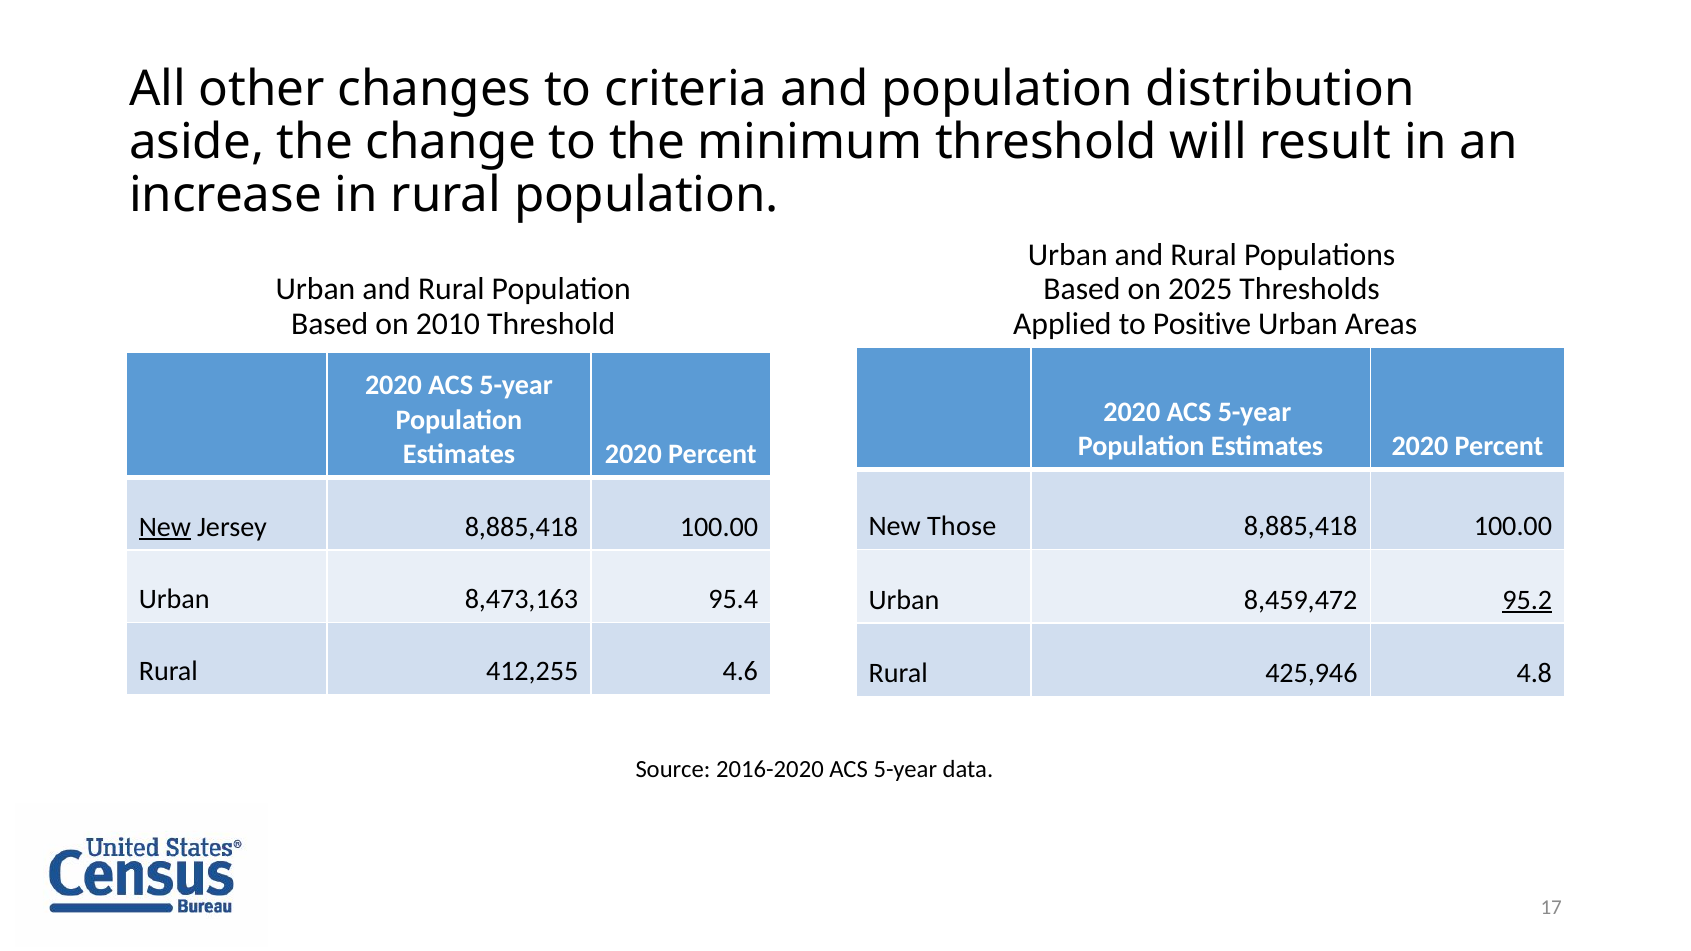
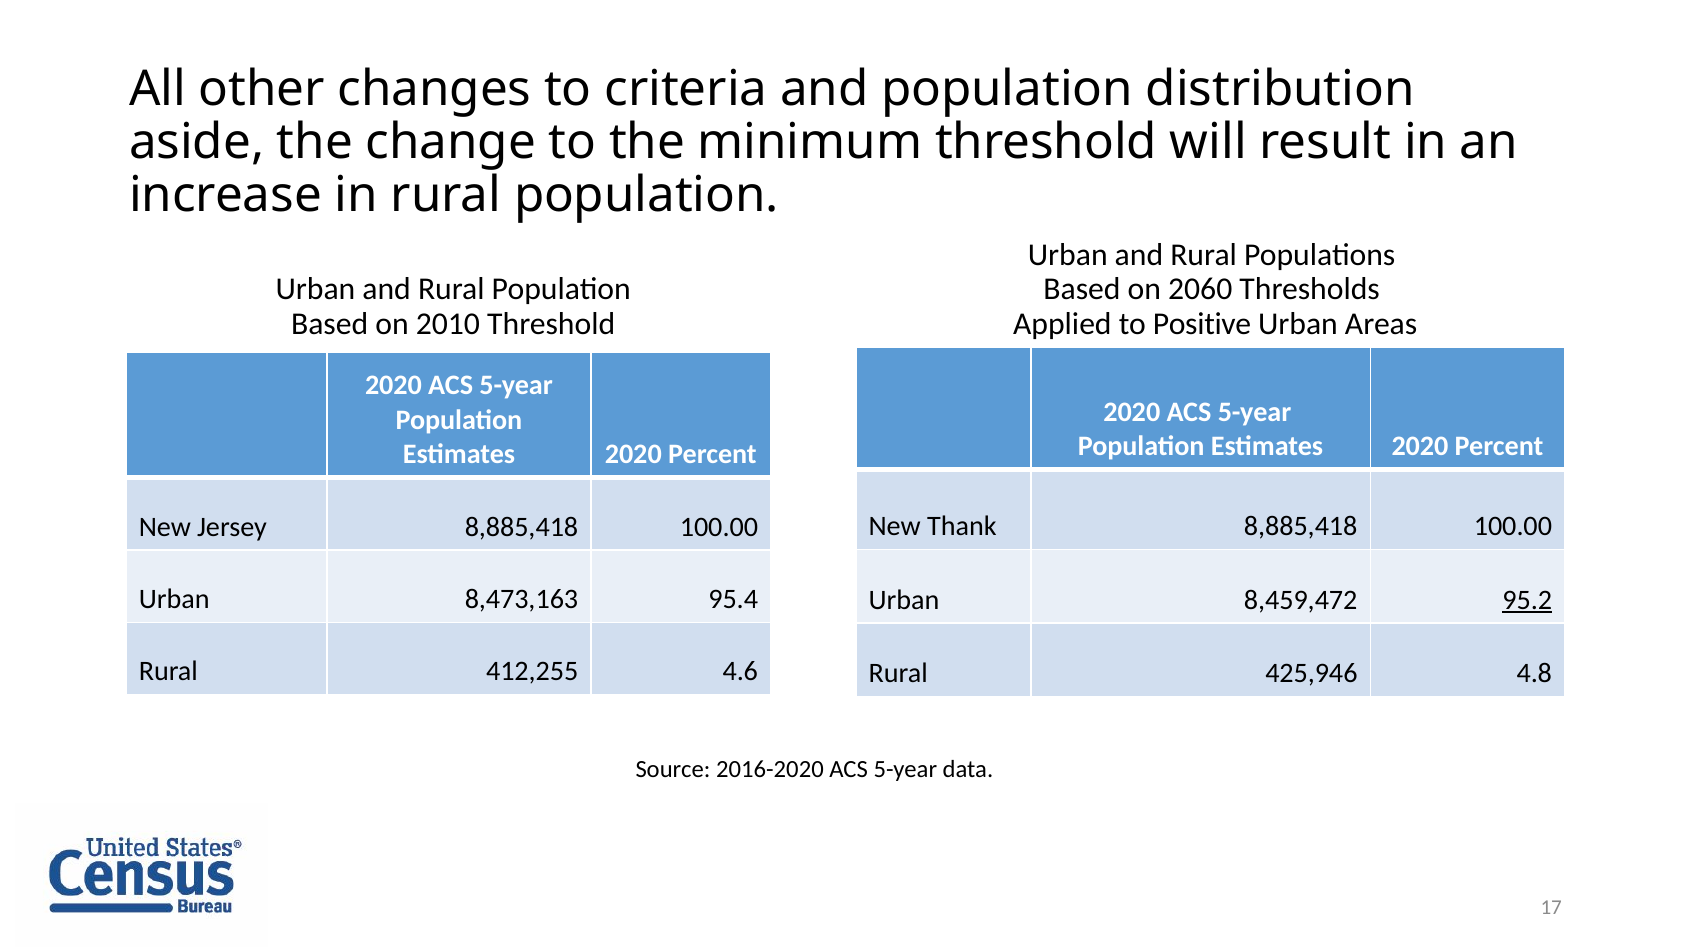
2025: 2025 -> 2060 (1200, 290)
Those: Those -> Thank (962, 526)
New underline: present -> none (165, 527)
